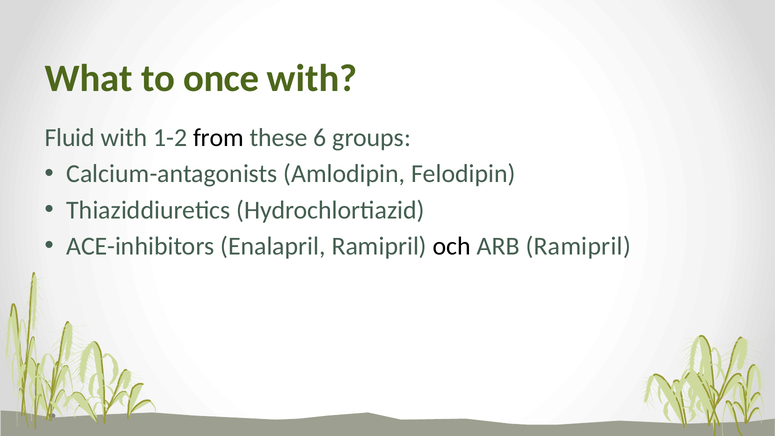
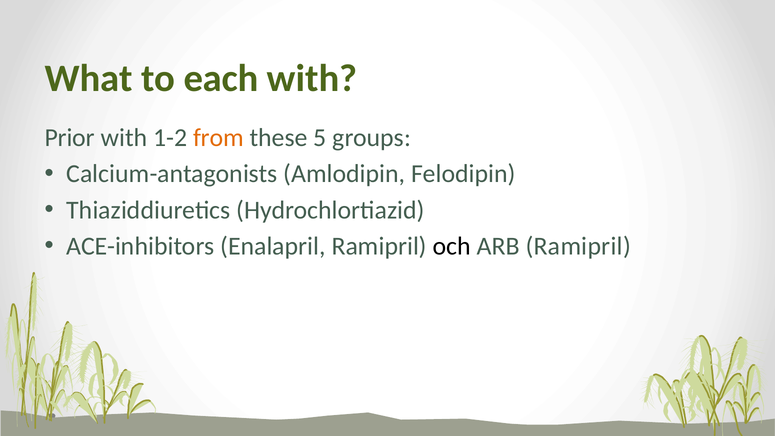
once: once -> each (221, 78)
Fluid: Fluid -> Prior (70, 138)
from colour: black -> orange (218, 138)
6: 6 -> 5 (320, 138)
